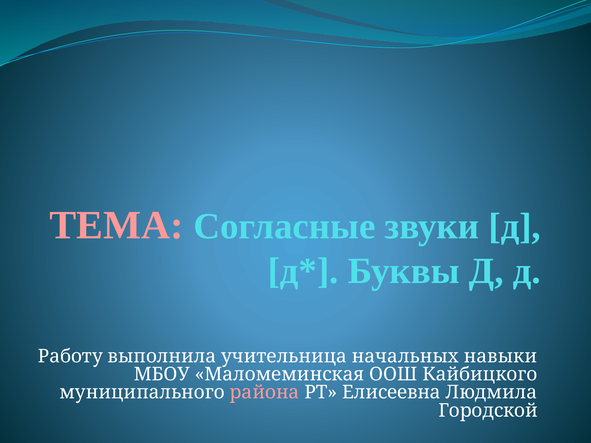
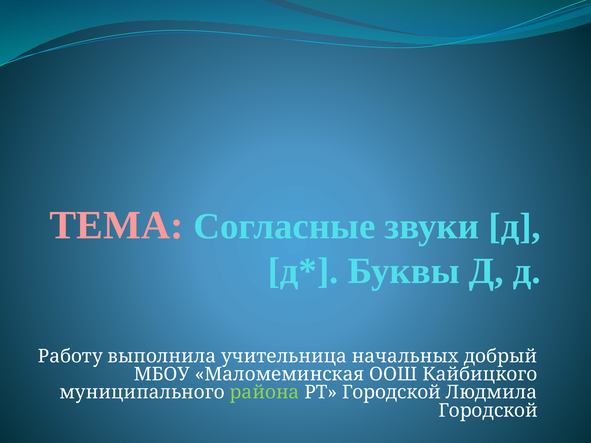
навыки: навыки -> добрый (500, 356)
района colour: pink -> light green (265, 393)
РТ Елисеевна: Елисеевна -> Городской (391, 393)
